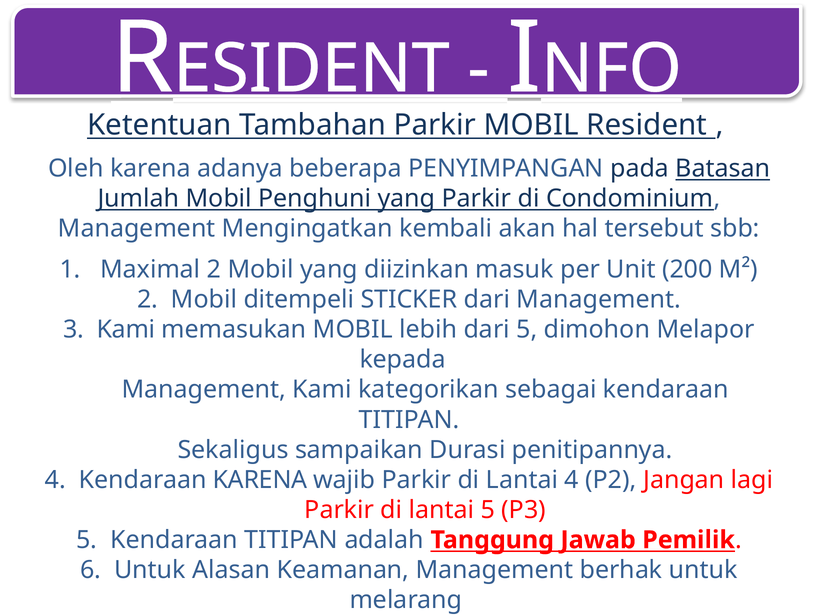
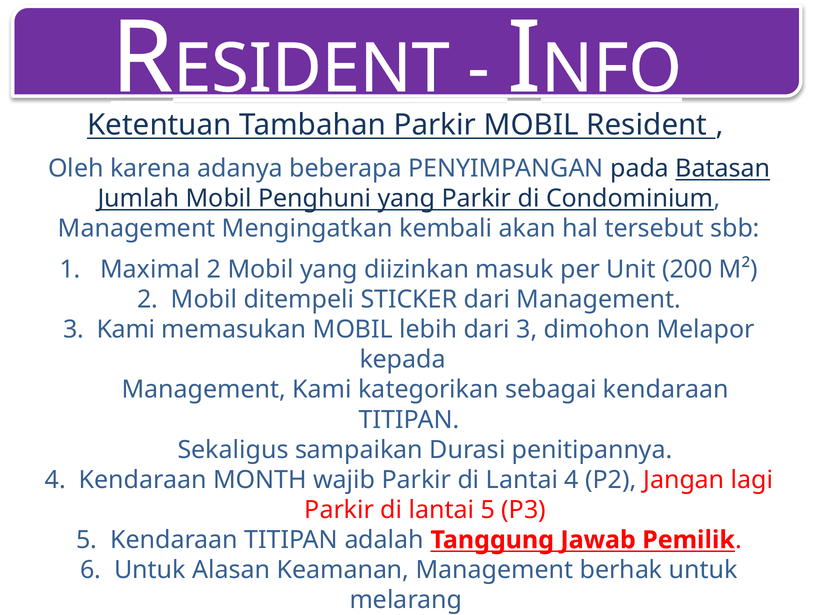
dari 5: 5 -> 3 (527, 330)
Kendaraan KARENA: KARENA -> MONTH (260, 480)
